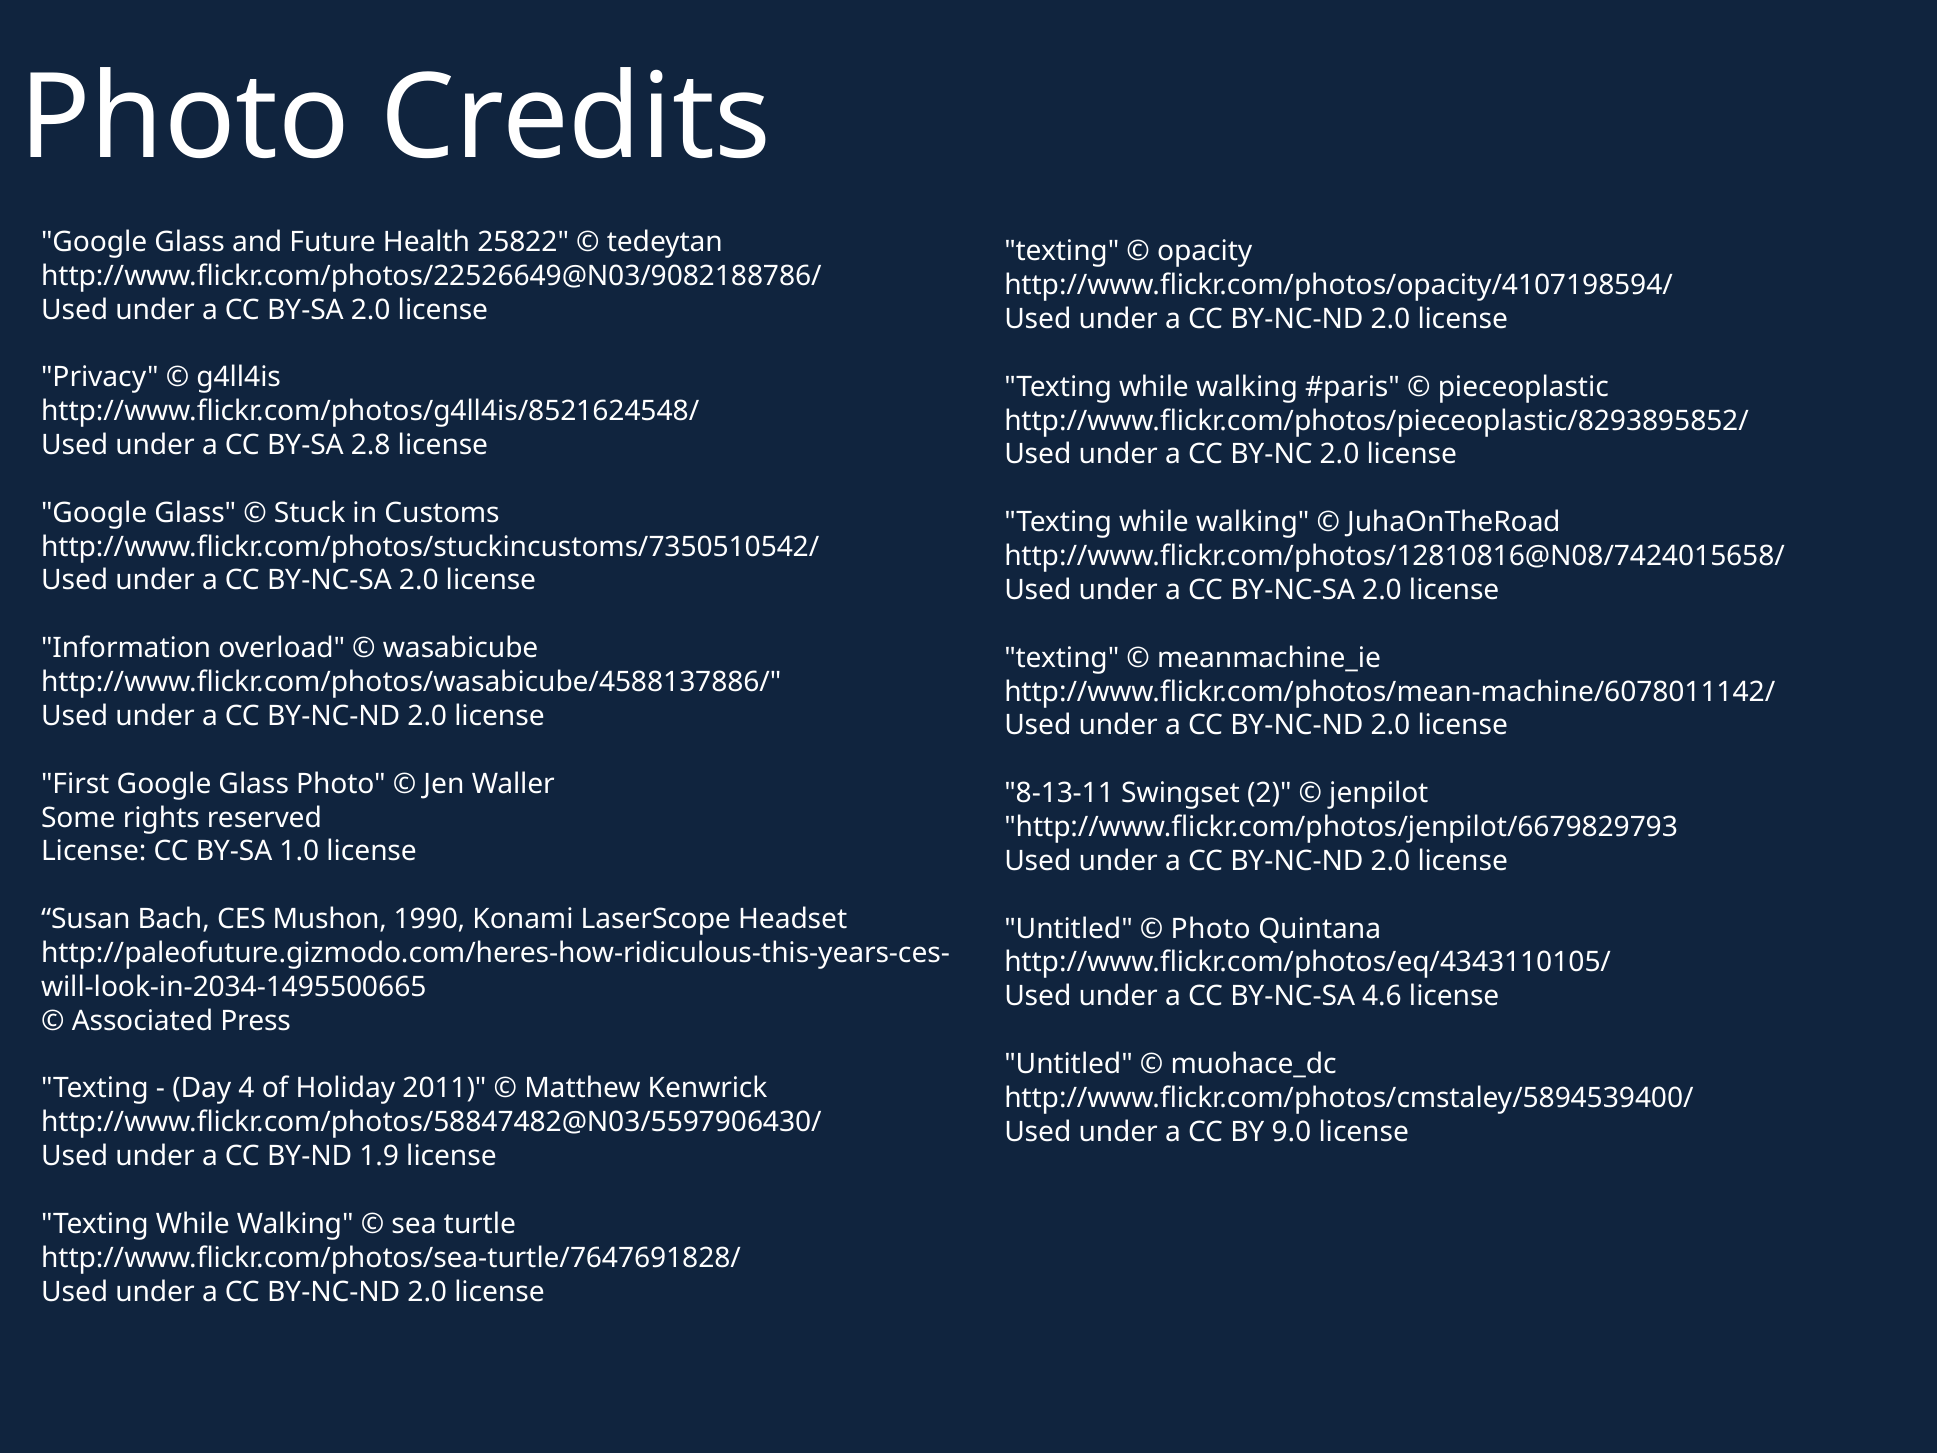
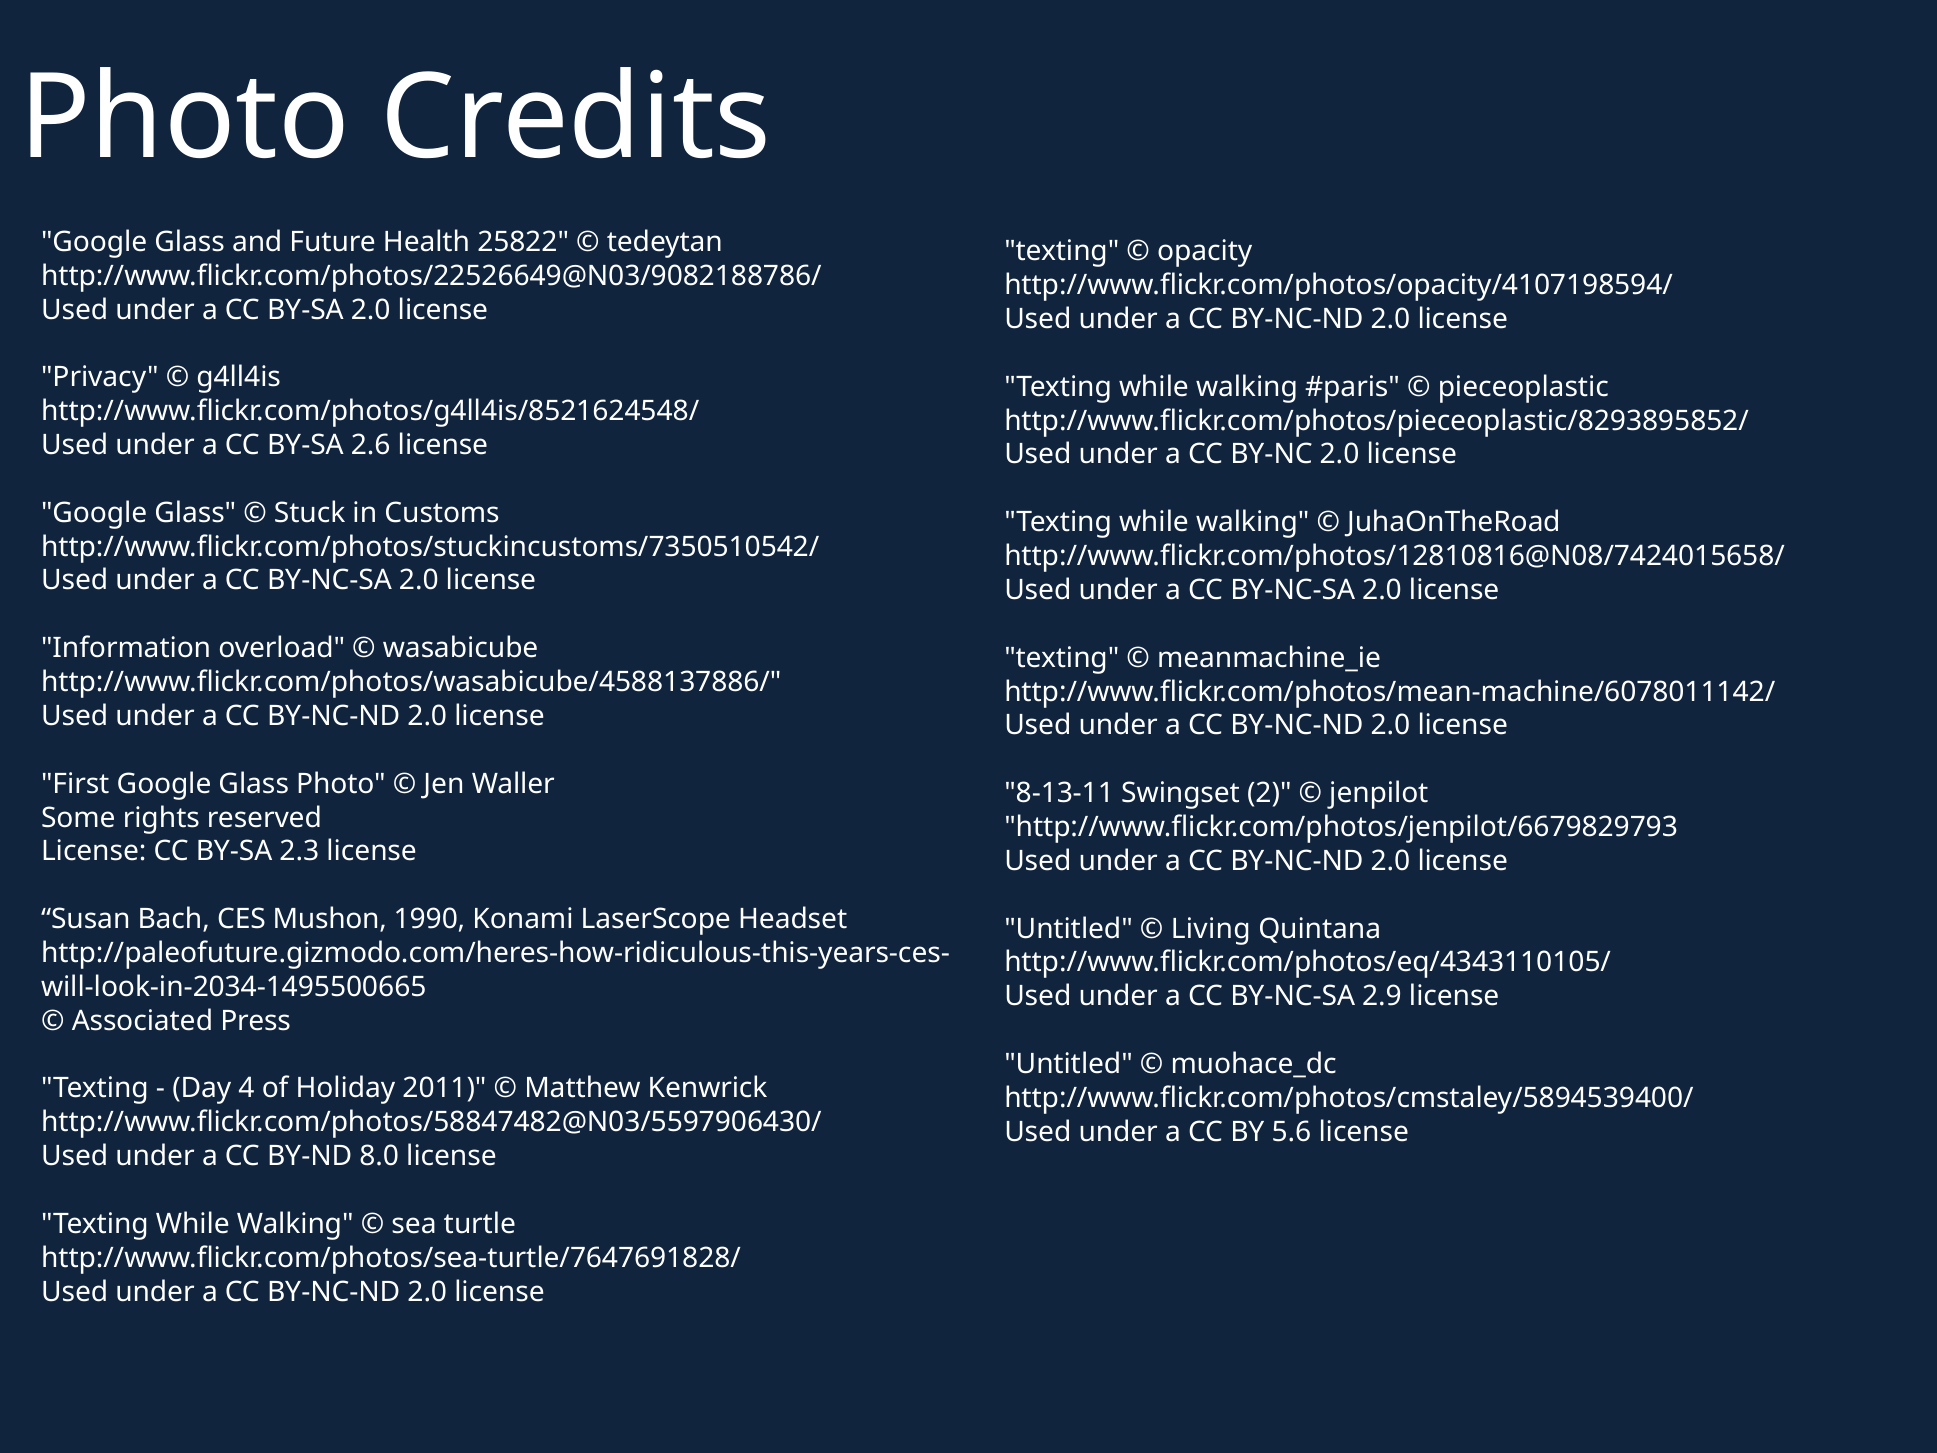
2.8: 2.8 -> 2.6 (371, 445)
1.0: 1.0 -> 2.3 (299, 851)
Photo: Photo -> Living (1211, 929)
4.6: 4.6 -> 2.9 (1382, 996)
9.0: 9.0 -> 5.6 (1291, 1132)
1.9: 1.9 -> 8.0 (379, 1156)
